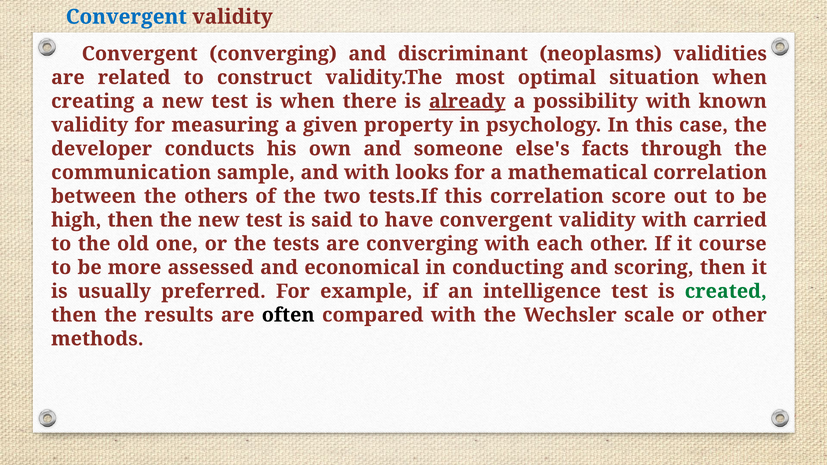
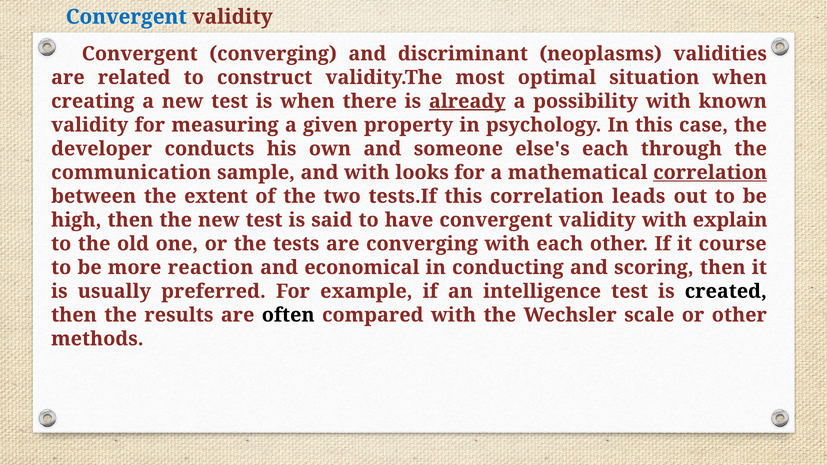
else's facts: facts -> each (605, 149)
correlation underline: none -> present (710, 173)
others: others -> extent (216, 196)
score: score -> leads (639, 196)
carried: carried -> explain (730, 220)
assessed: assessed -> reaction (211, 268)
created colour: green -> black (726, 291)
